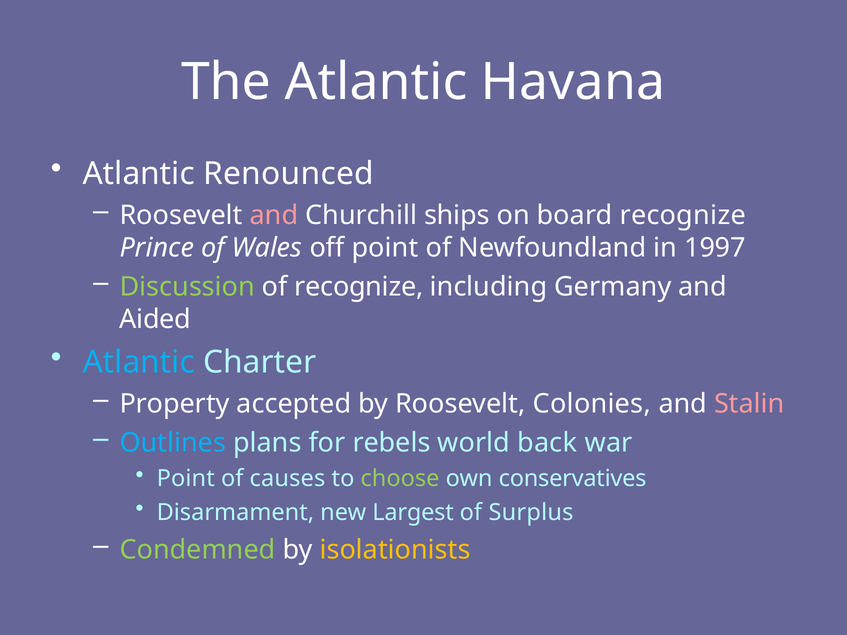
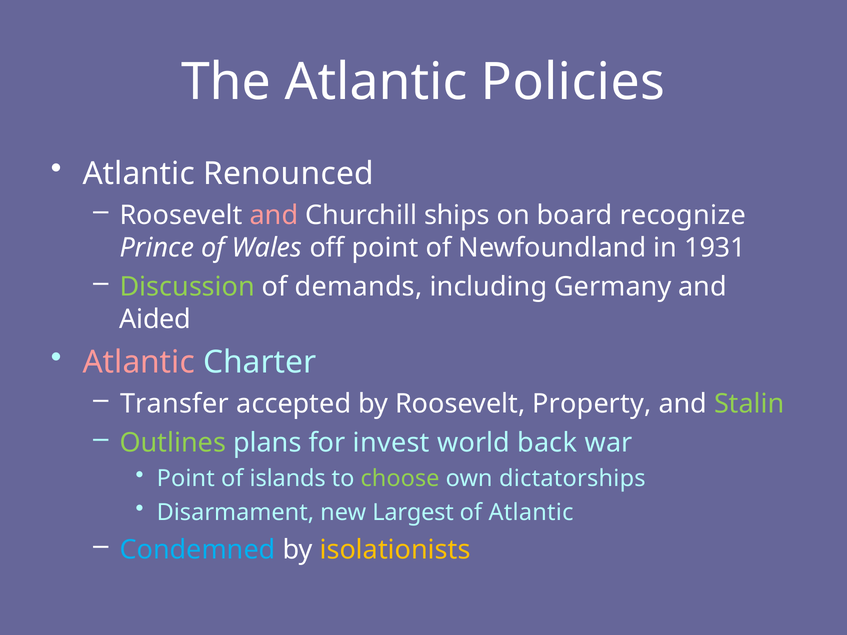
Havana: Havana -> Policies (573, 82)
1997: 1997 -> 1931 (715, 248)
of recognize: recognize -> demands (359, 287)
Atlantic colour: light blue -> pink (139, 362)
Property: Property -> Transfer (174, 404)
Colonies: Colonies -> Property (592, 404)
Stalin colour: pink -> light green (749, 404)
Outlines colour: light blue -> light green (173, 443)
rebels: rebels -> invest (391, 443)
causes: causes -> islands (288, 479)
conservatives: conservatives -> dictatorships (572, 479)
of Surplus: Surplus -> Atlantic (531, 513)
Condemned colour: light green -> light blue (198, 550)
